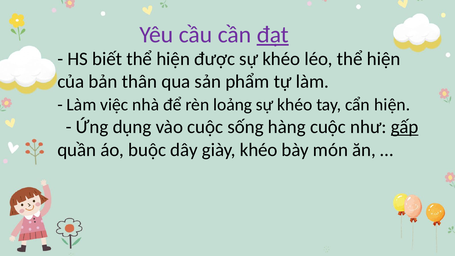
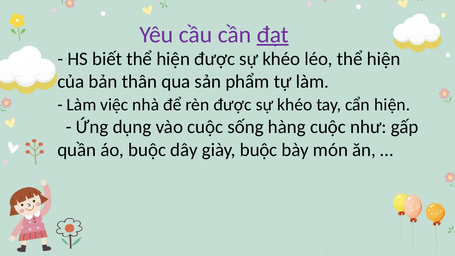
rèn loảng: loảng -> được (233, 105)
gấp underline: present -> none (405, 127)
giày khéo: khéo -> buộc (259, 150)
